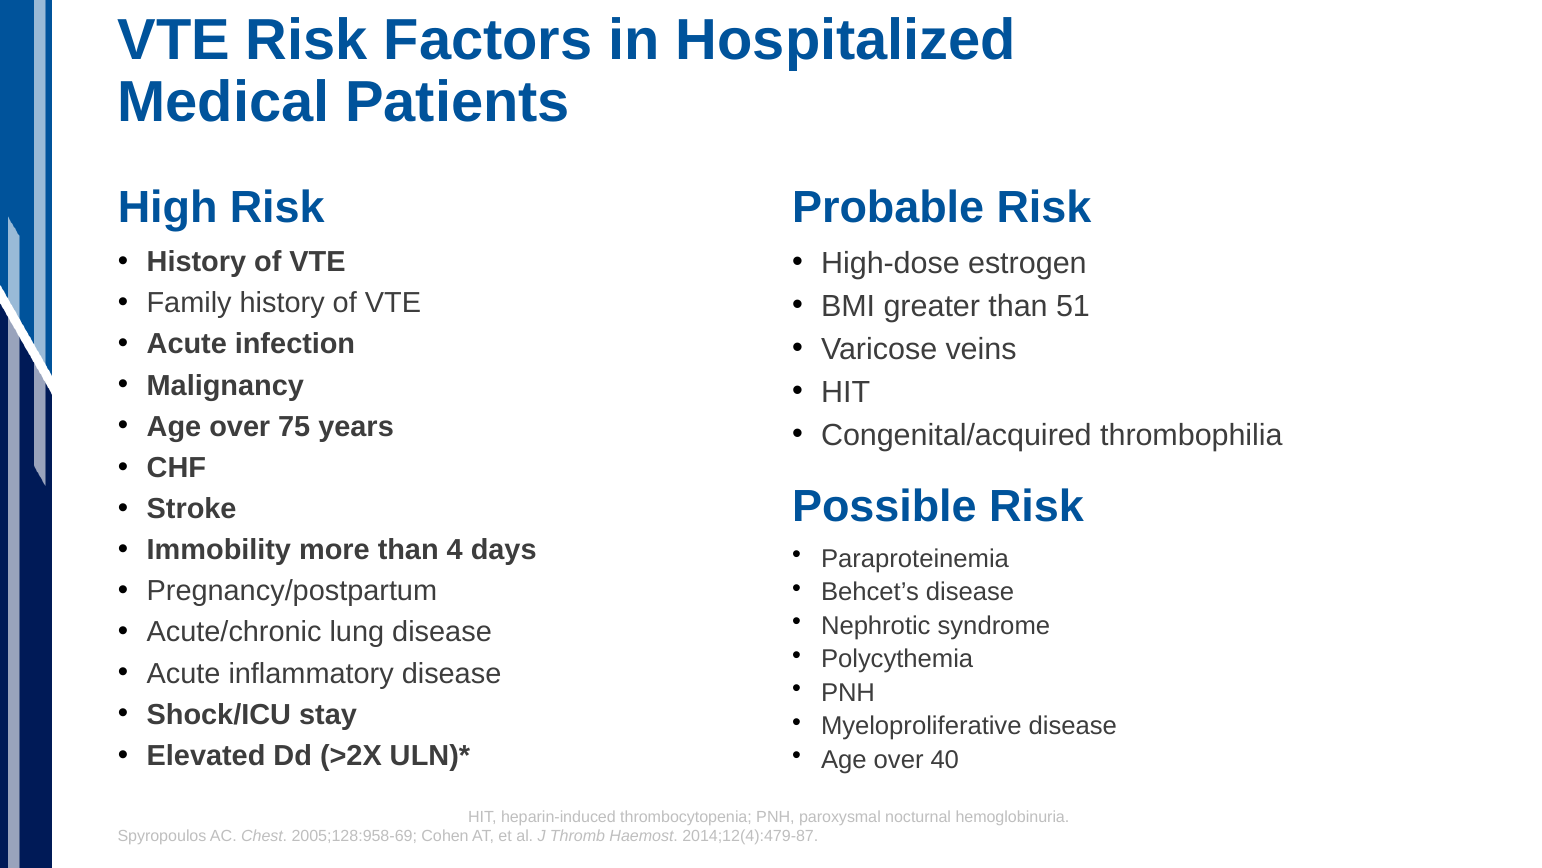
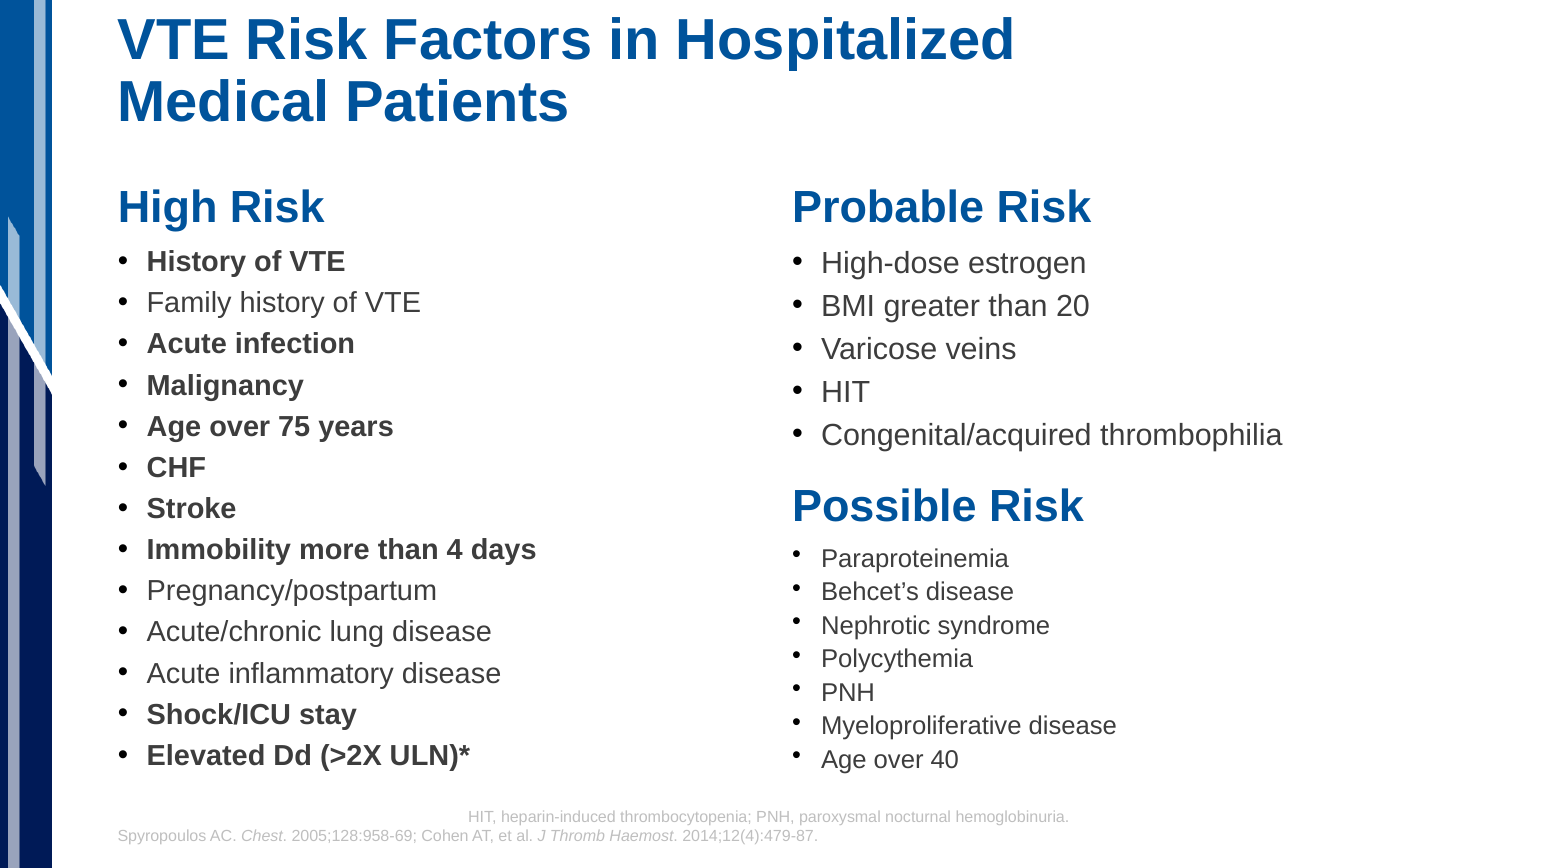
51: 51 -> 20 (1073, 306)
